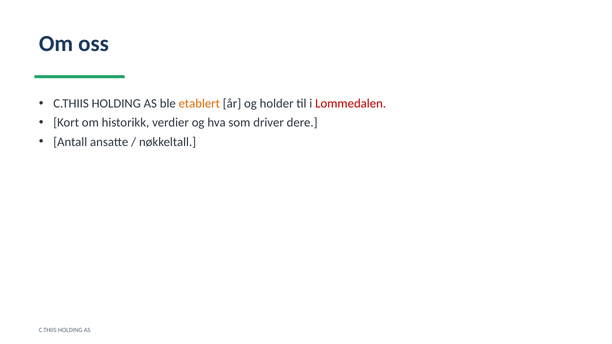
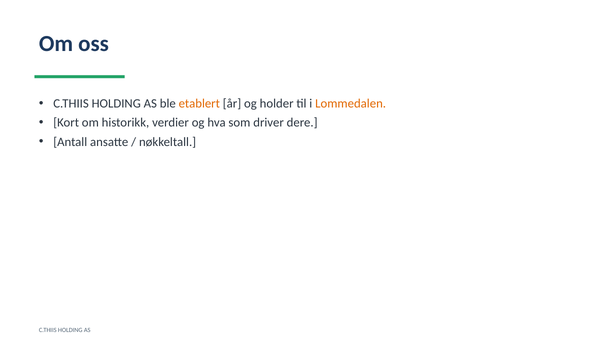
Lommedalen colour: red -> orange (351, 104)
